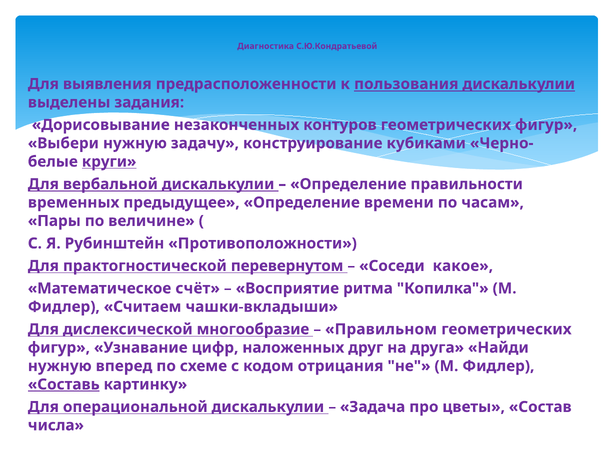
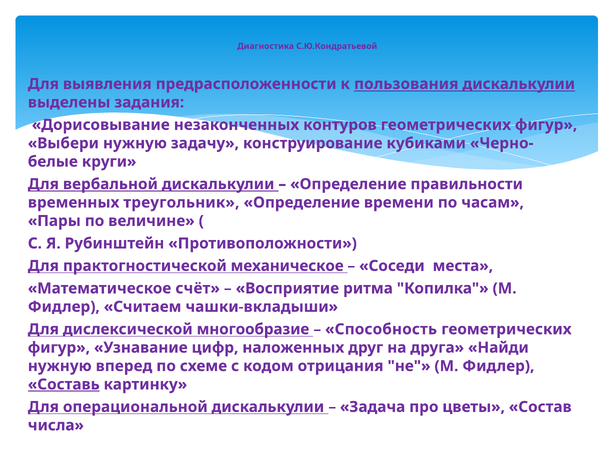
круги underline: present -> none (109, 162)
предыдущее: предыдущее -> треугольник (181, 202)
перевернутом: перевернутом -> механическое (287, 266)
какое: какое -> места (463, 266)
Правильном: Правильном -> Способность (381, 329)
